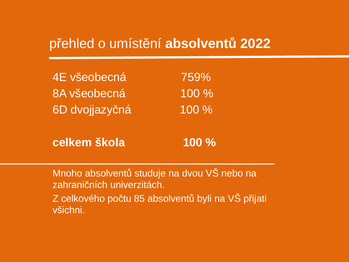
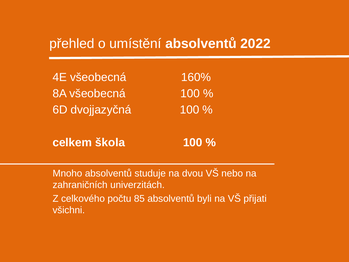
759%: 759% -> 160% (196, 77)
